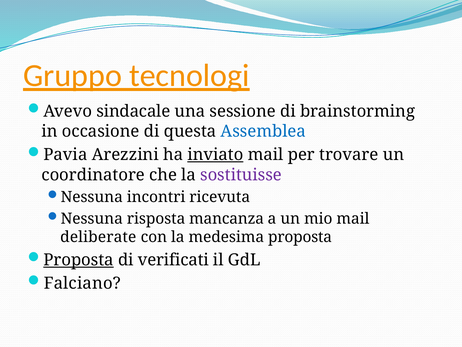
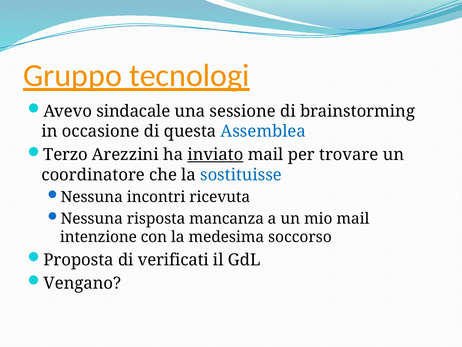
Pavia: Pavia -> Terzo (66, 155)
sostituisse colour: purple -> blue (241, 175)
deliberate: deliberate -> intenzione (98, 237)
medesima proposta: proposta -> soccorso (300, 237)
Proposta underline: present -> none (79, 260)
Falciano: Falciano -> Vengano (82, 283)
